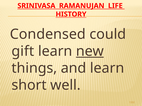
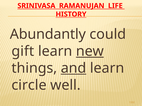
Condensed: Condensed -> Abundantly (48, 34)
and underline: none -> present (74, 68)
short: short -> circle (29, 85)
